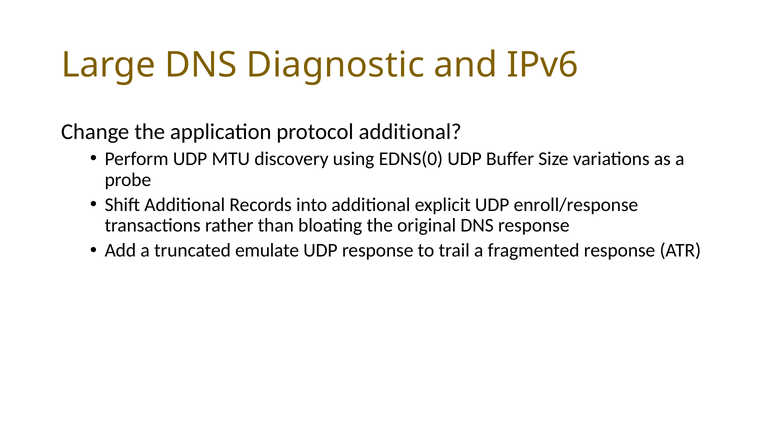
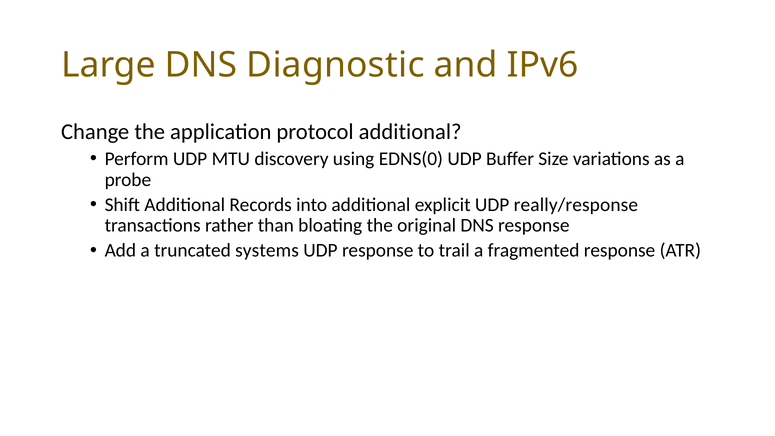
enroll/response: enroll/response -> really/response (576, 205)
emulate: emulate -> systems (267, 250)
